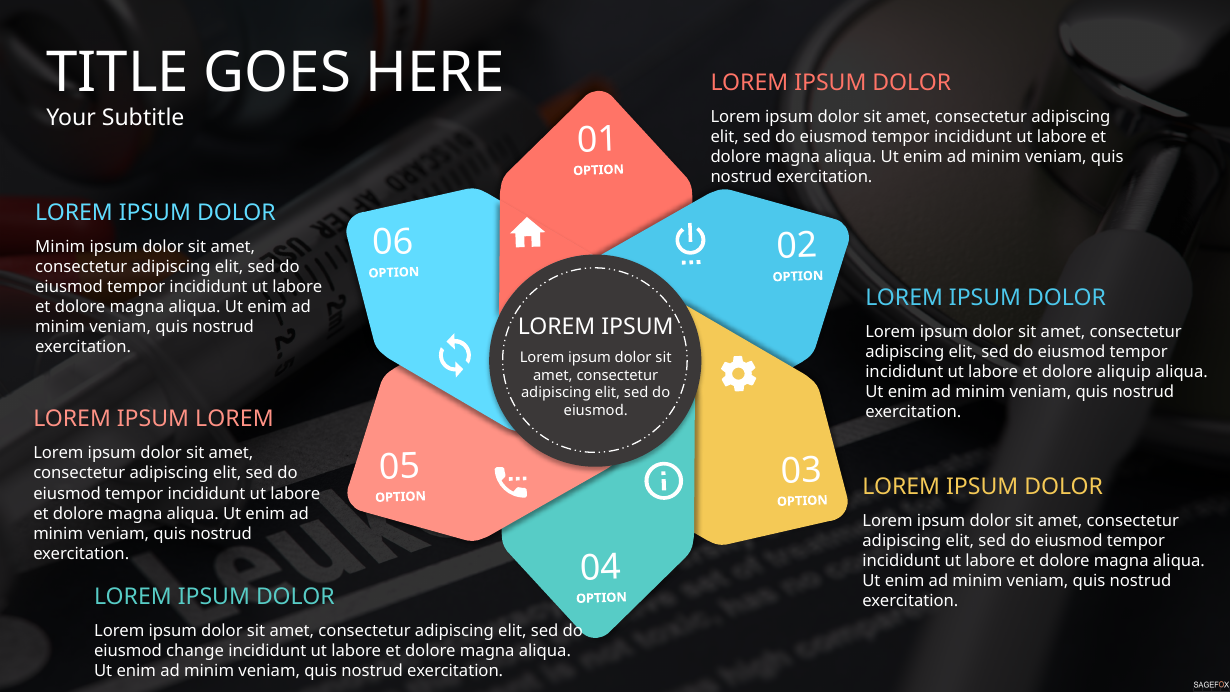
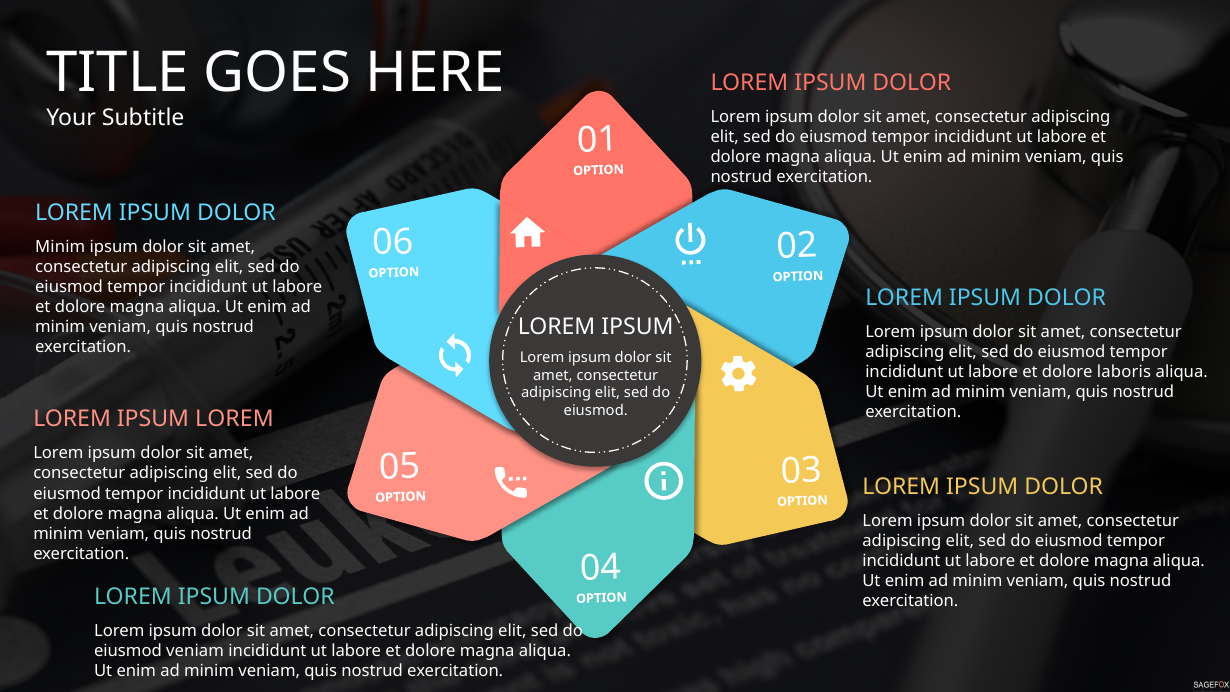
aliquip: aliquip -> laboris (1124, 372)
eiusmod change: change -> veniam (195, 651)
